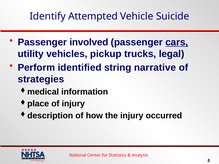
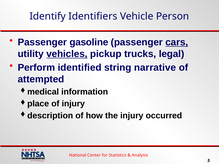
Attempted: Attempted -> Identifiers (93, 16)
Suicide: Suicide -> Person (173, 16)
involved: involved -> gasoline (89, 42)
vehicles underline: none -> present (67, 54)
strategies: strategies -> attempted (41, 79)
